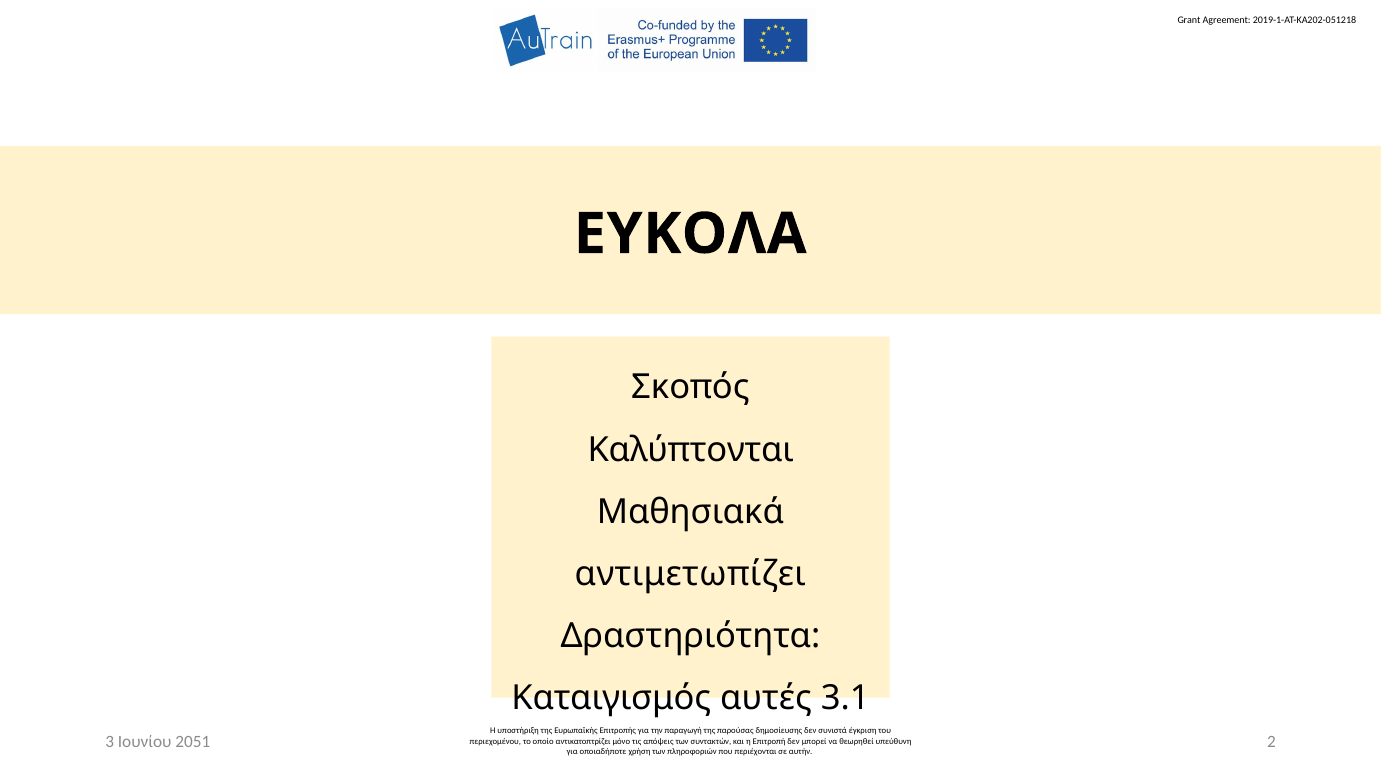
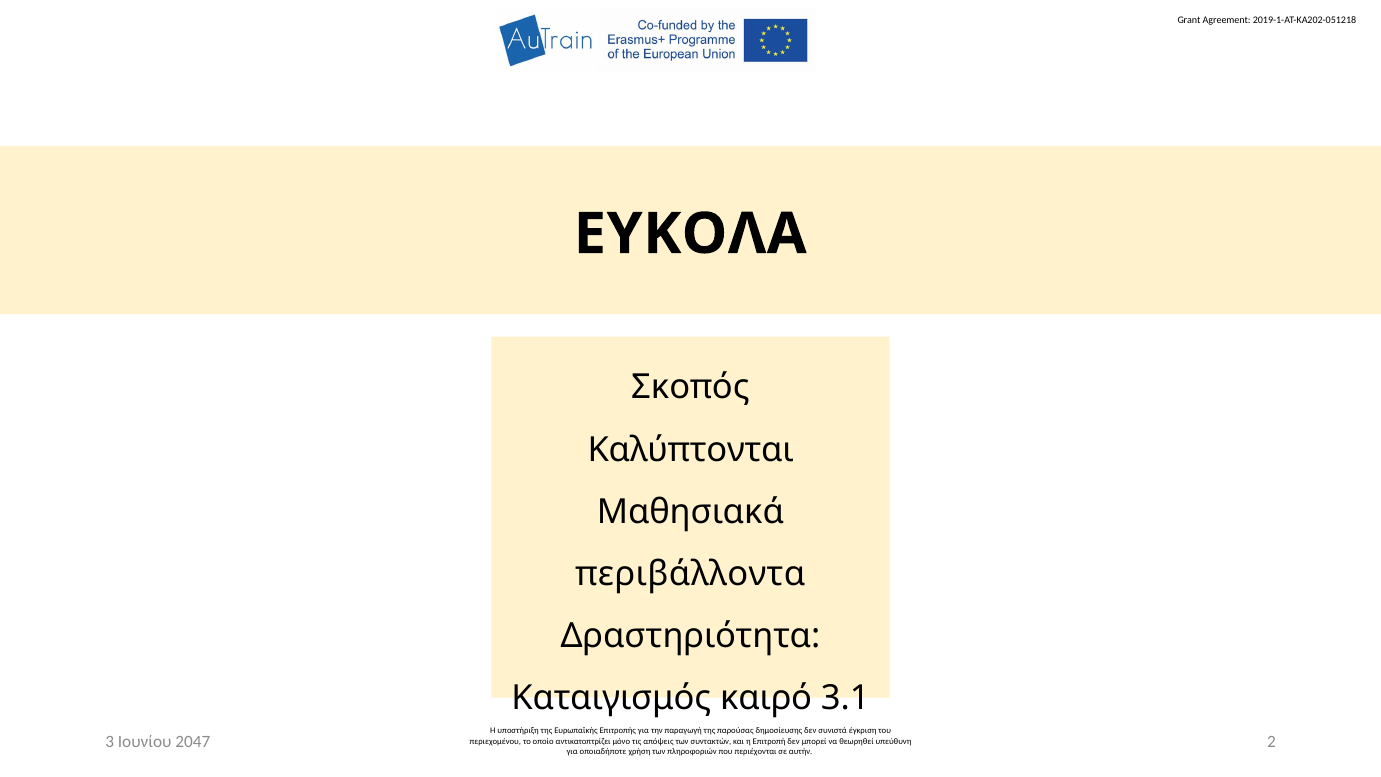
αντιμετωπίζει: αντιμετωπίζει -> περιβάλλοντα (690, 574)
αυτές: αυτές -> καιρό (766, 698)
2051: 2051 -> 2047 (193, 742)
